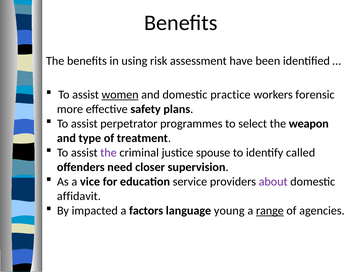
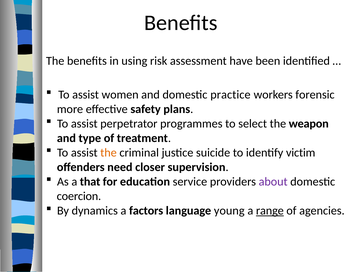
women underline: present -> none (120, 95)
the colour: purple -> orange (109, 153)
spouse: spouse -> suicide (213, 153)
called: called -> victim (301, 153)
vice: vice -> that (90, 182)
affidavit: affidavit -> coercion (79, 196)
impacted: impacted -> dynamics (95, 211)
